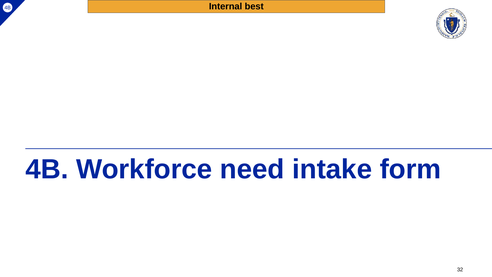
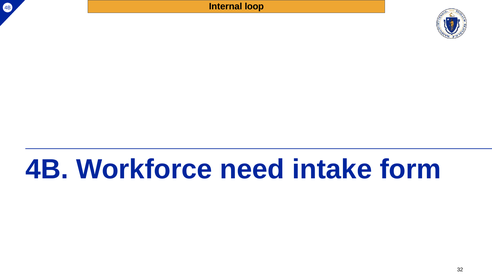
best: best -> loop (254, 6)
